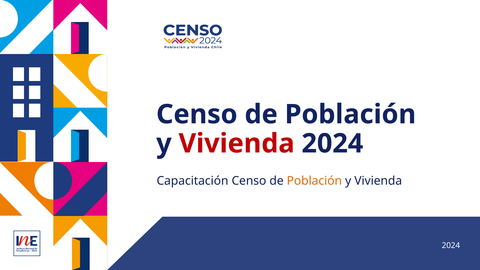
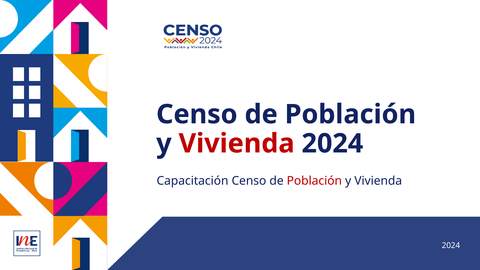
Población colour: orange -> red (314, 181)
